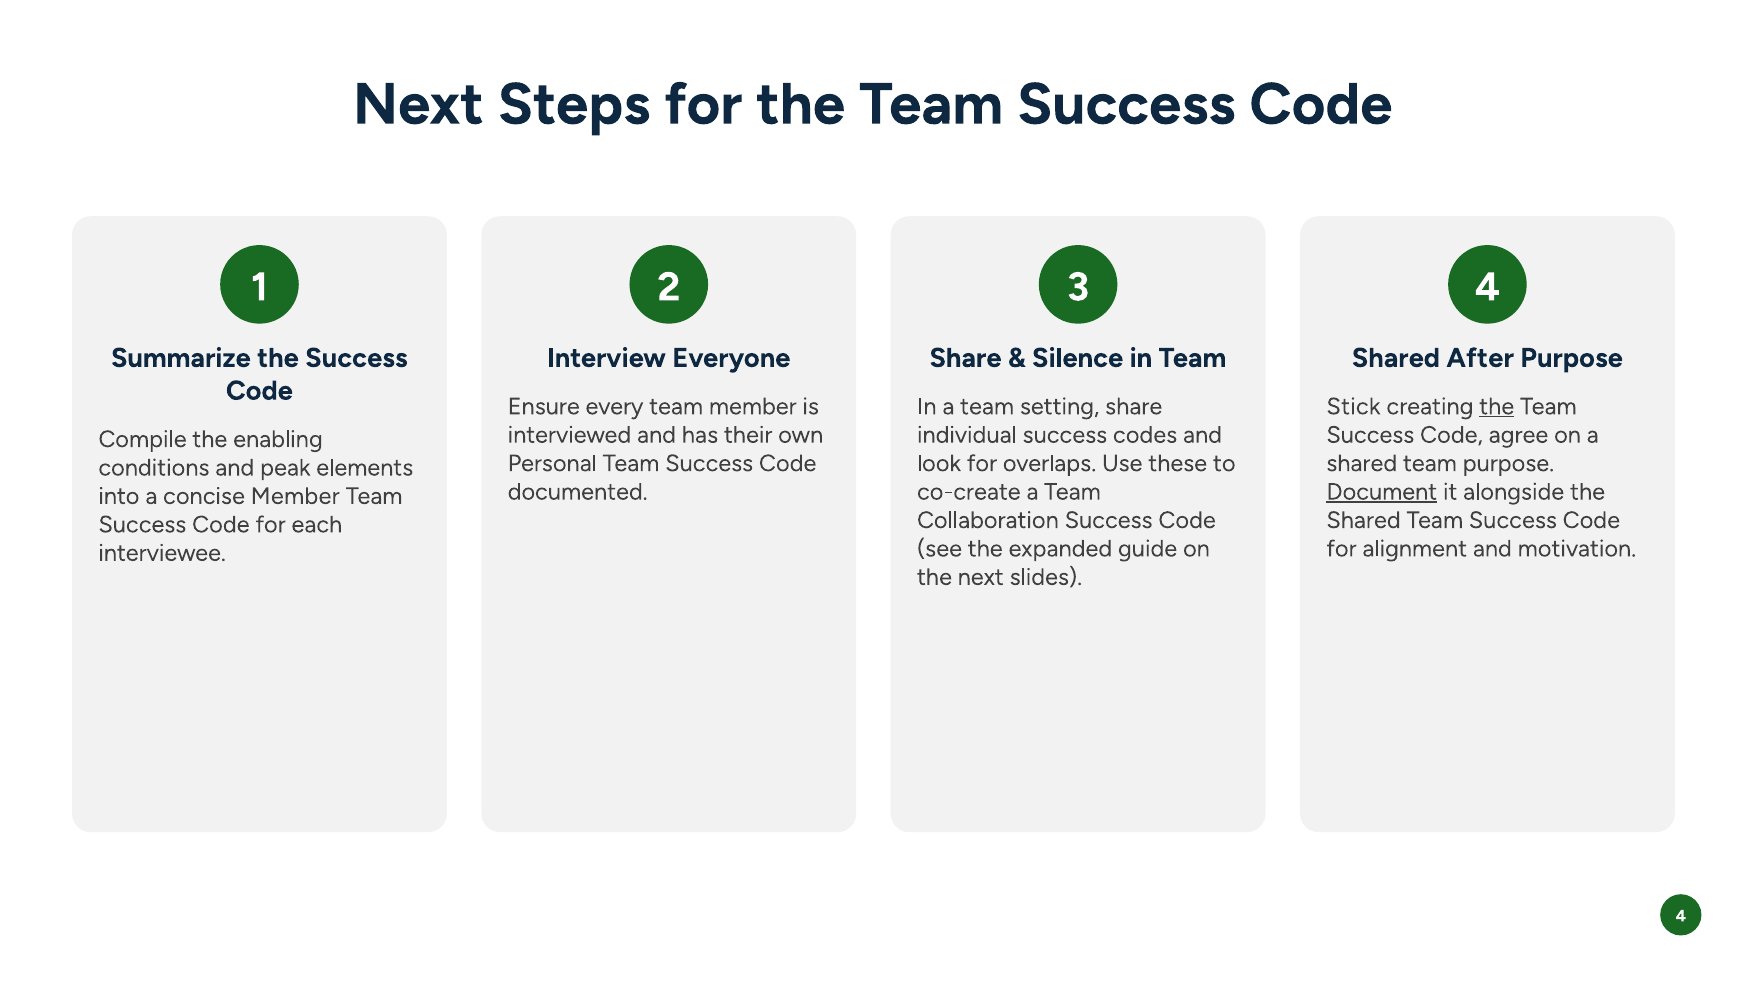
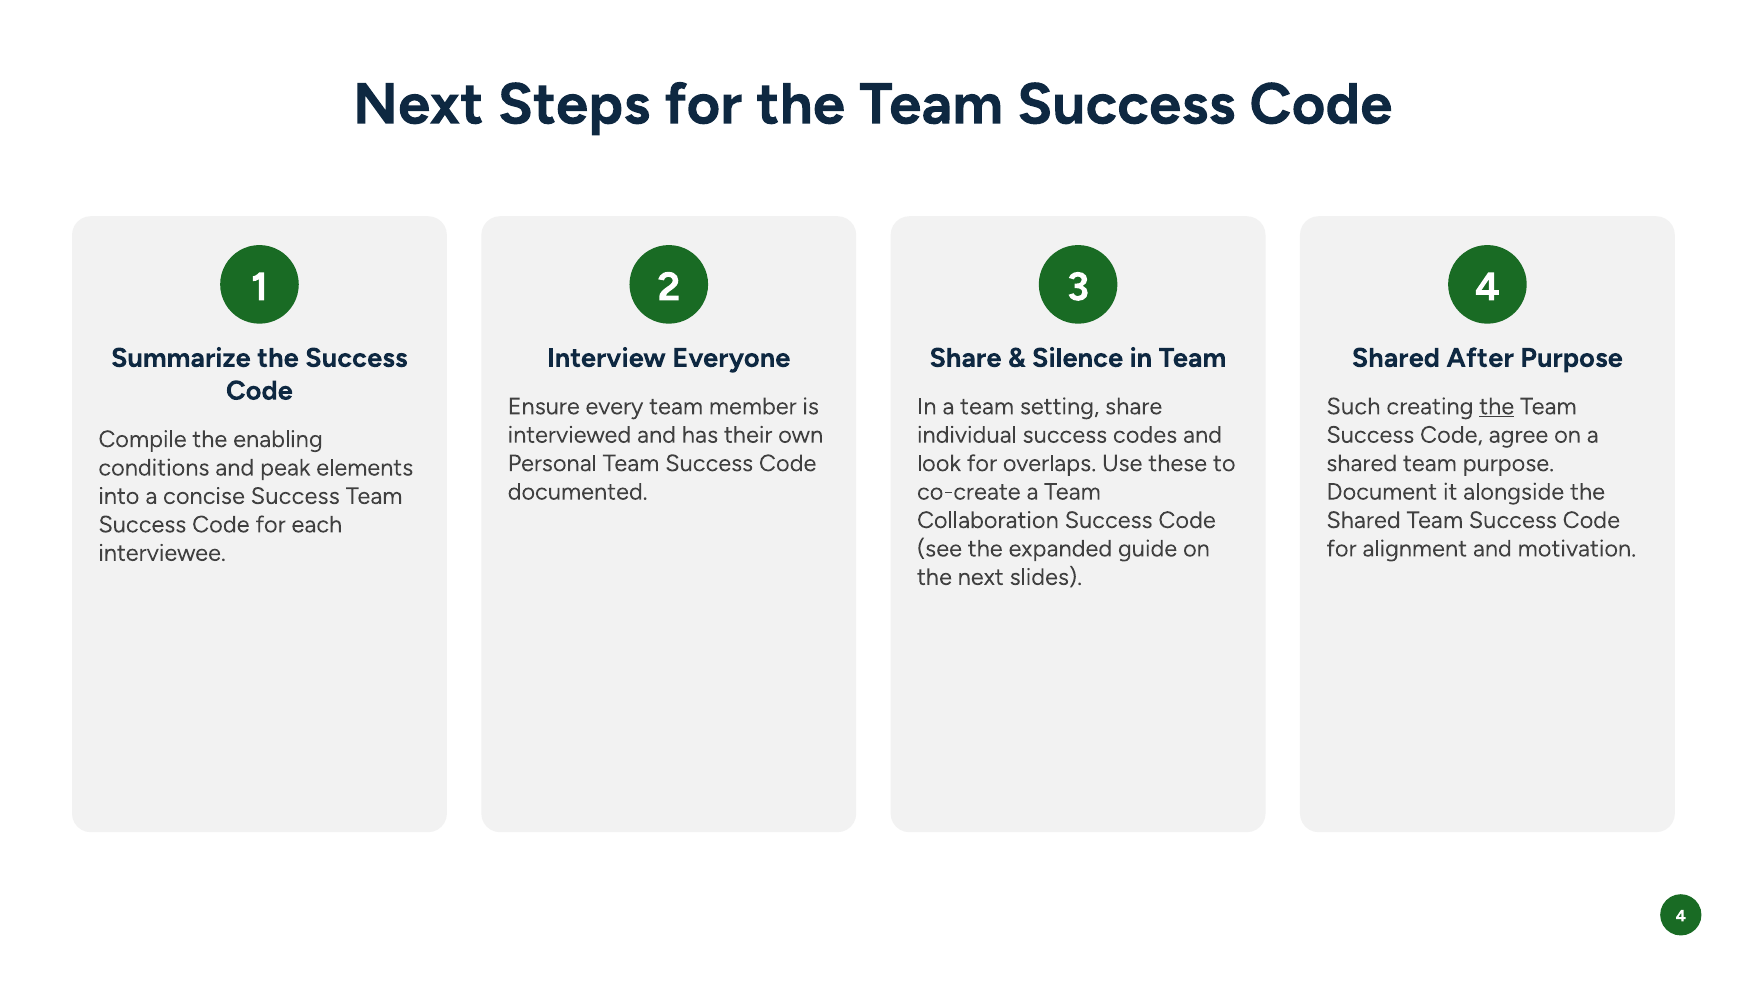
Stick: Stick -> Such (1353, 406)
Document underline: present -> none (1382, 492)
concise Member: Member -> Success (295, 496)
